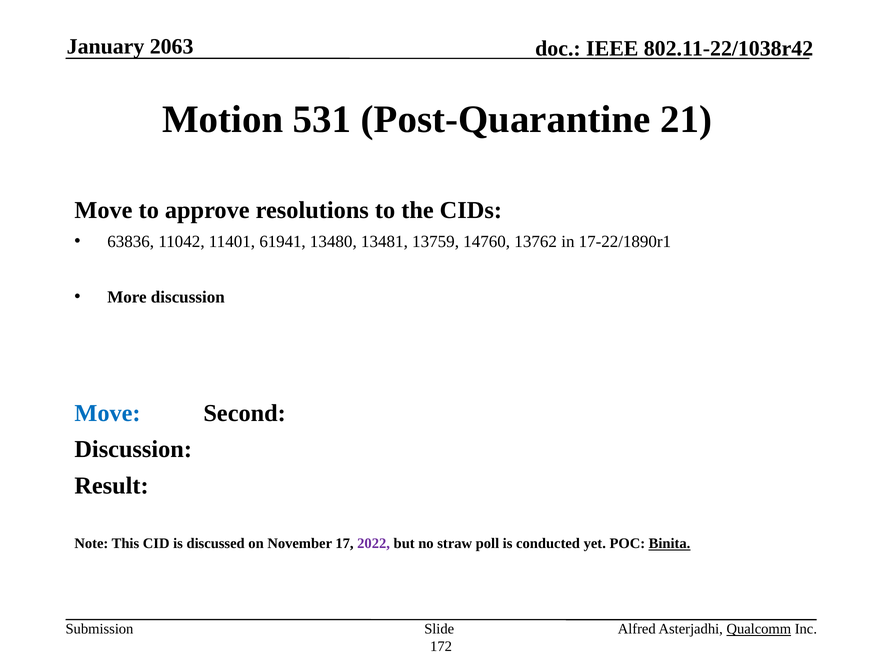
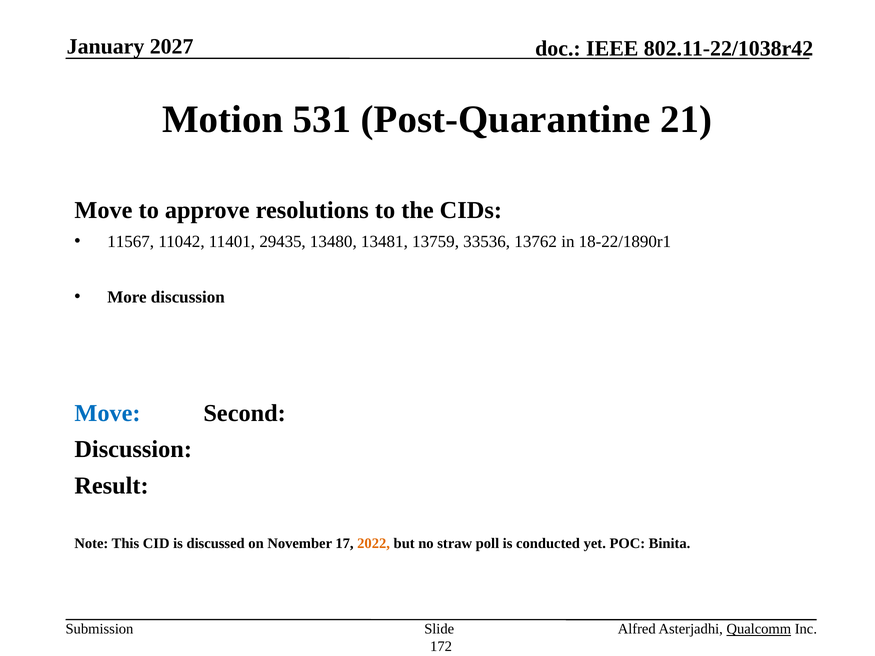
2063: 2063 -> 2027 (172, 46)
63836: 63836 -> 11567 (131, 242)
61941: 61941 -> 29435 (283, 242)
14760: 14760 -> 33536 (487, 242)
17-22/1890r1: 17-22/1890r1 -> 18-22/1890r1 (625, 242)
2022 colour: purple -> orange (374, 544)
Binita underline: present -> none (670, 544)
